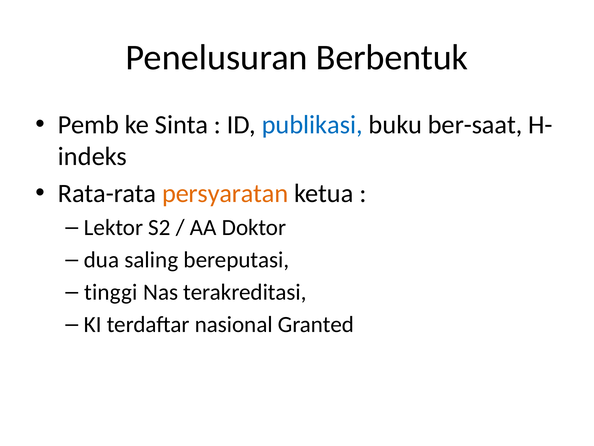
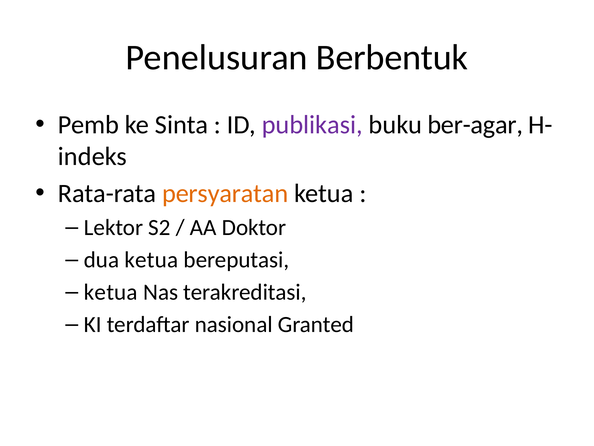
publikasi colour: blue -> purple (312, 125)
ber-saat: ber-saat -> ber-agar (475, 125)
dua saling: saling -> ketua (151, 260)
tinggi: tinggi -> ketua (111, 292)
